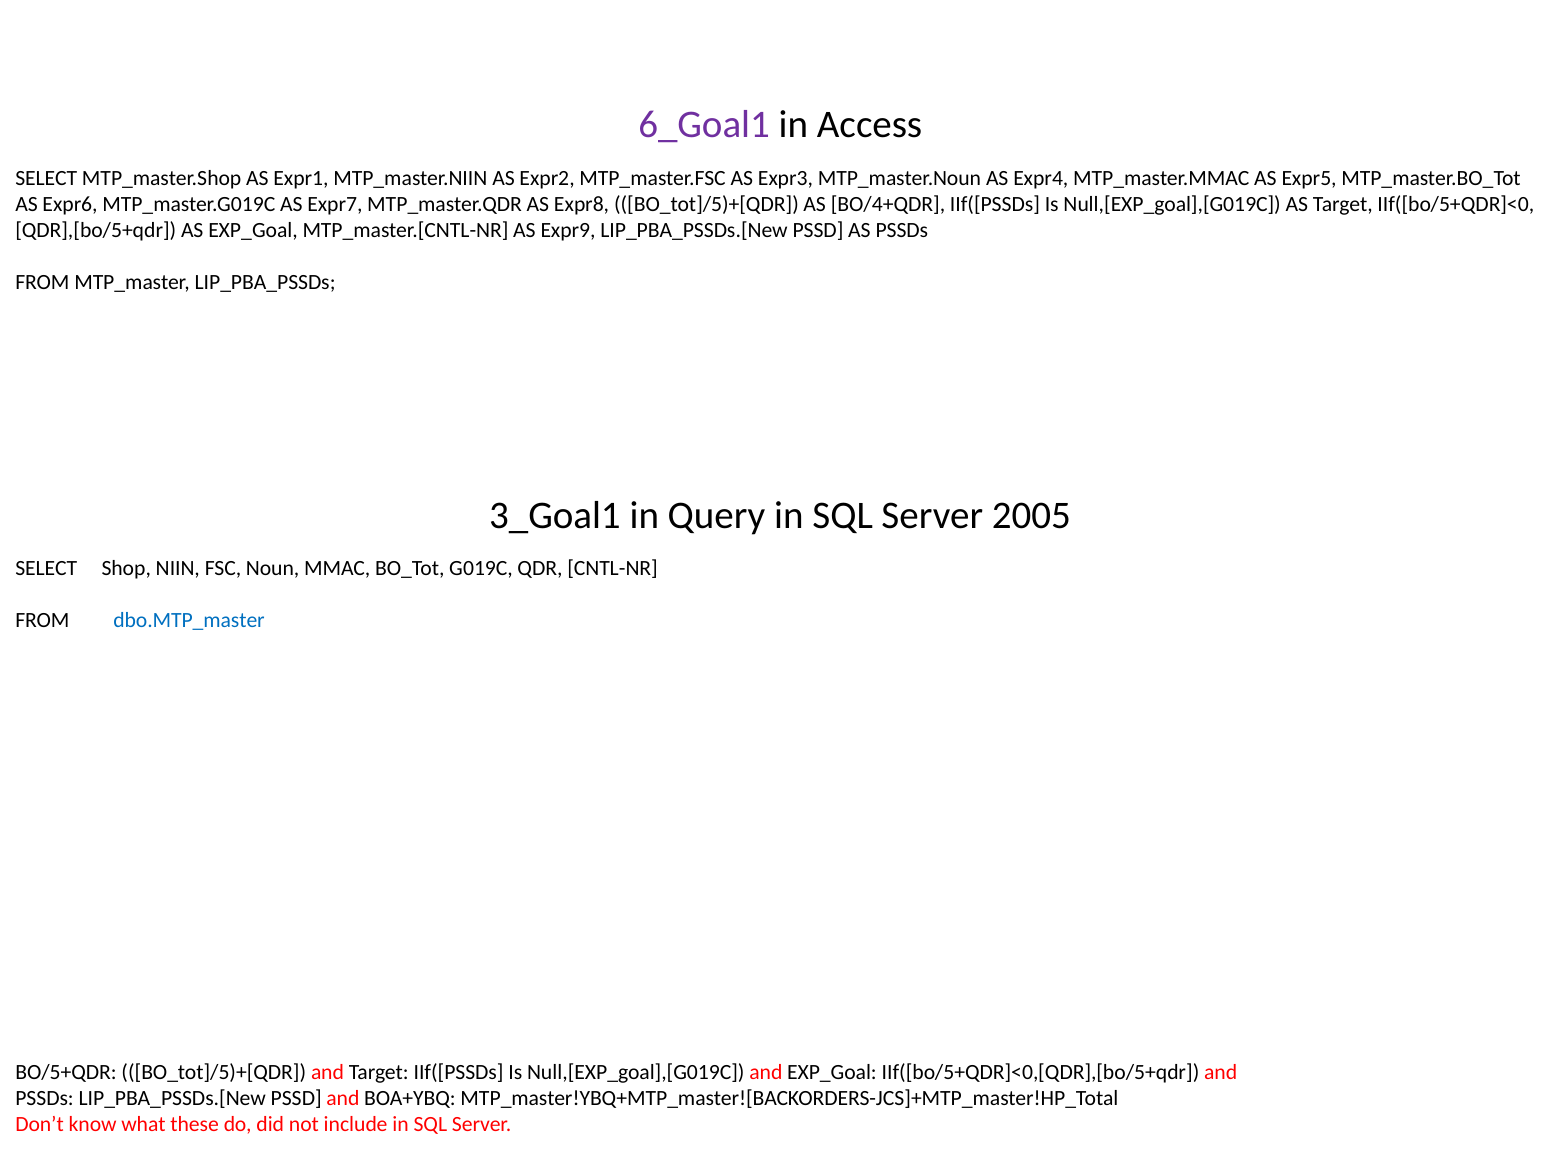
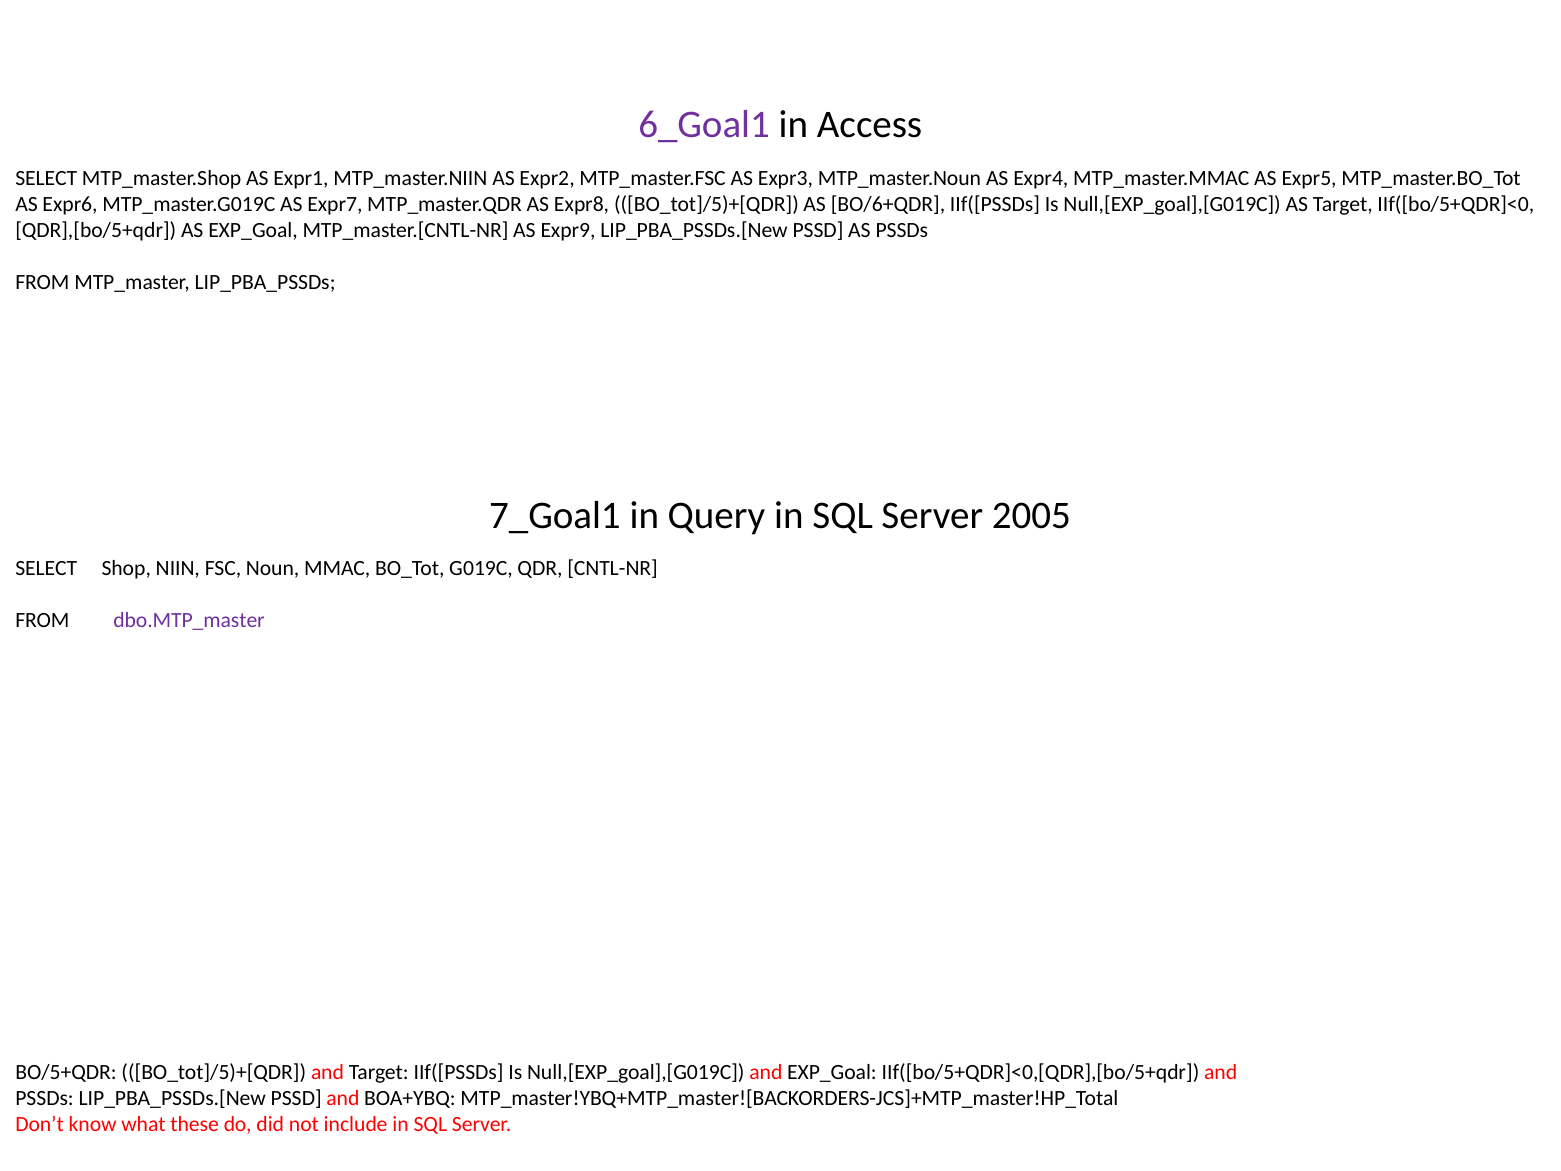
BO/4+QDR: BO/4+QDR -> BO/6+QDR (888, 204)
3_Goal1: 3_Goal1 -> 7_Goal1 (555, 515)
dbo.MTP_master colour: blue -> purple (189, 621)
